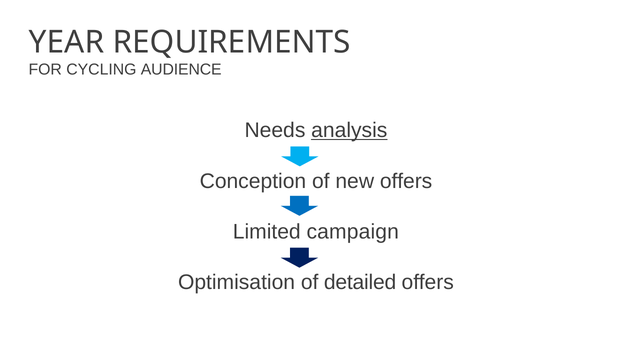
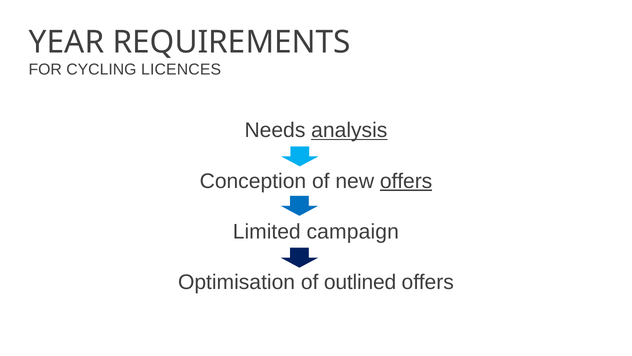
AUDIENCE: AUDIENCE -> LICENCES (181, 70)
offers underline: none -> present (406, 181)
detailed: detailed -> outlined (360, 282)
